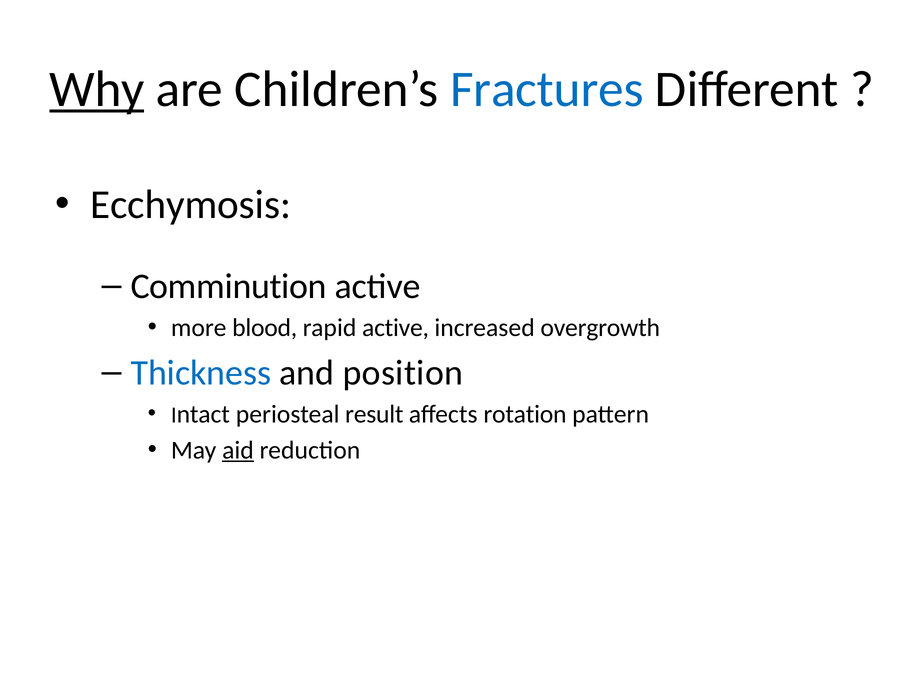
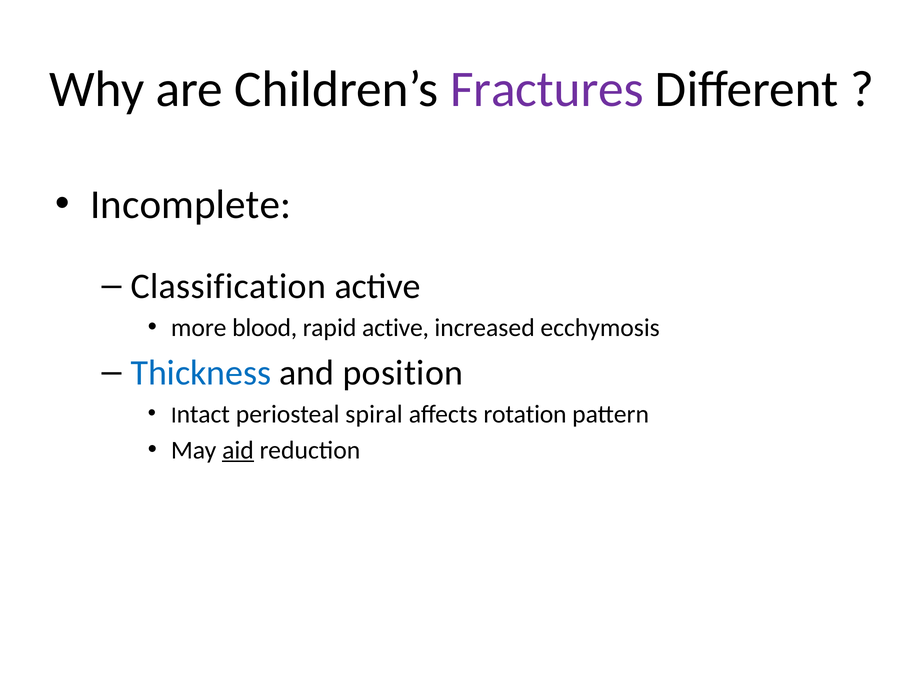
Why underline: present -> none (97, 89)
Fractures colour: blue -> purple (547, 89)
Ecchymosis: Ecchymosis -> Incomplete (191, 205)
Comminution: Comminution -> Classification (228, 286)
overgrowth: overgrowth -> ecchymosis (600, 328)
result: result -> spiral (374, 414)
